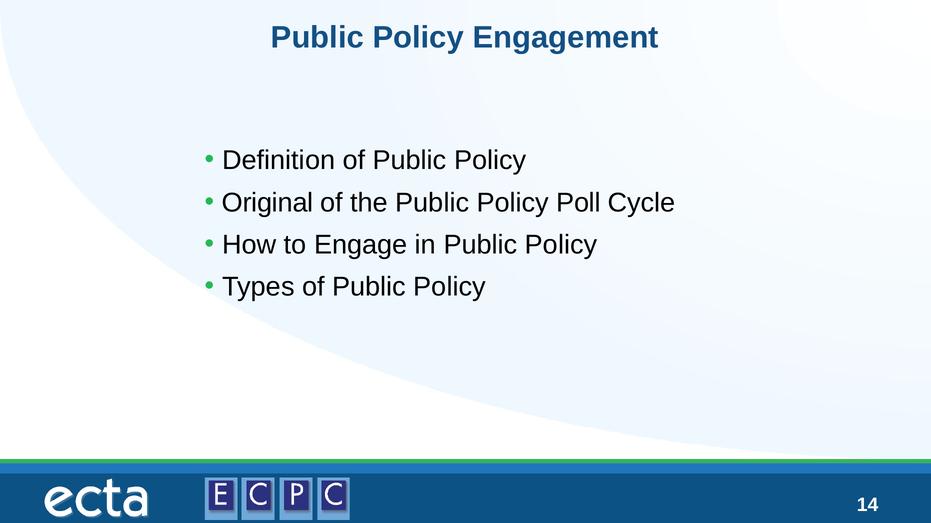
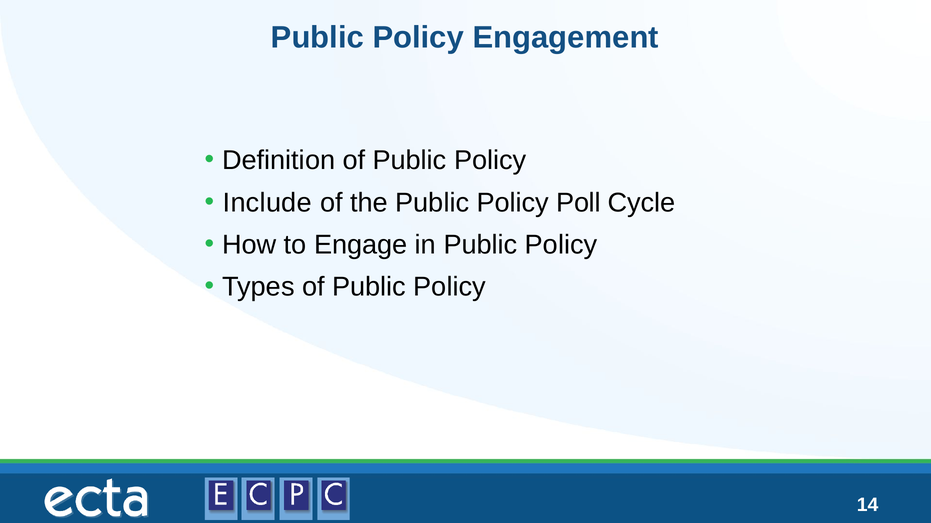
Original: Original -> Include (267, 203)
